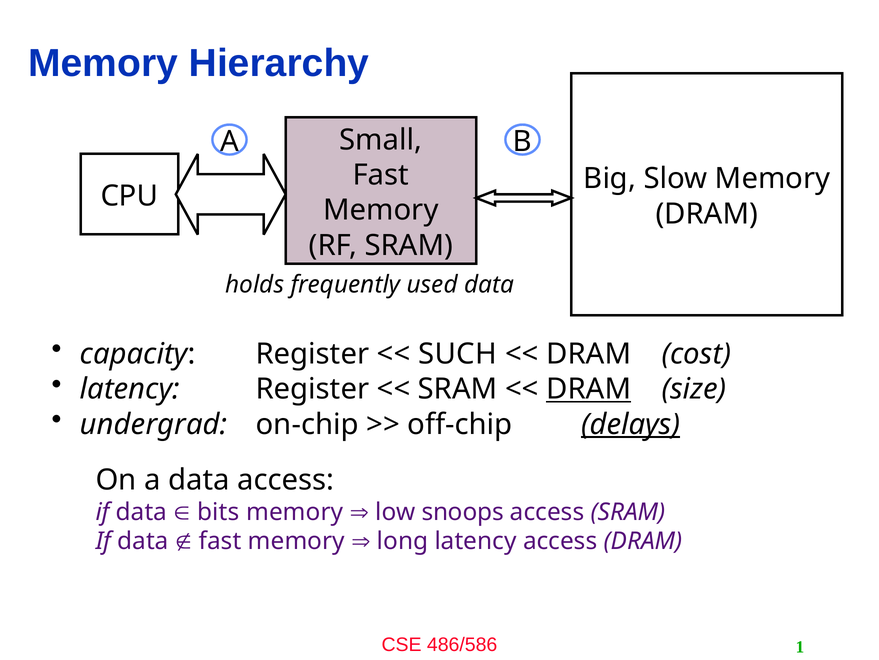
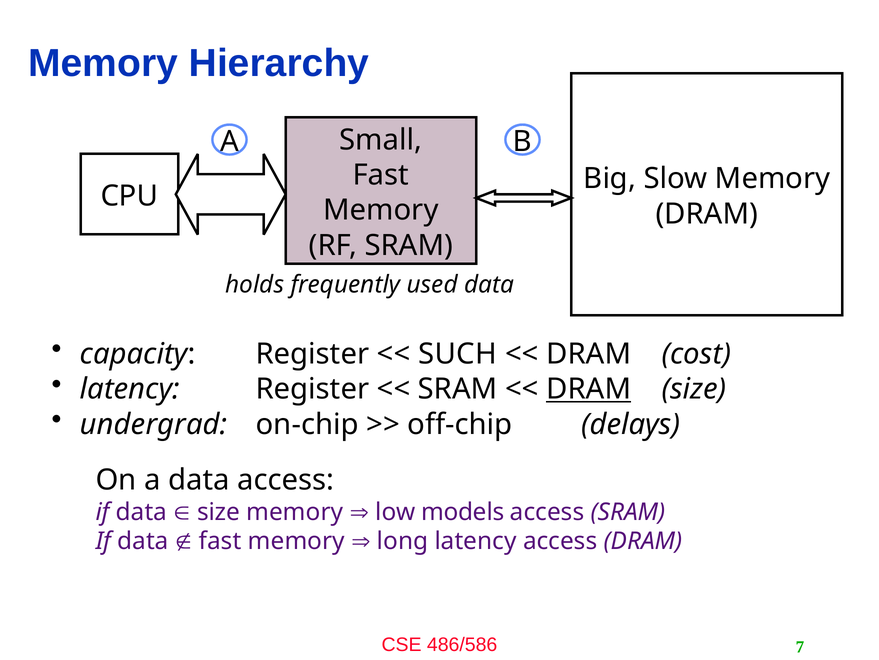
delays underline: present -> none (631, 424)
Î bits: bits -> size (219, 511)
snoops: snoops -> models (463, 511)
1: 1 -> 7 (800, 646)
